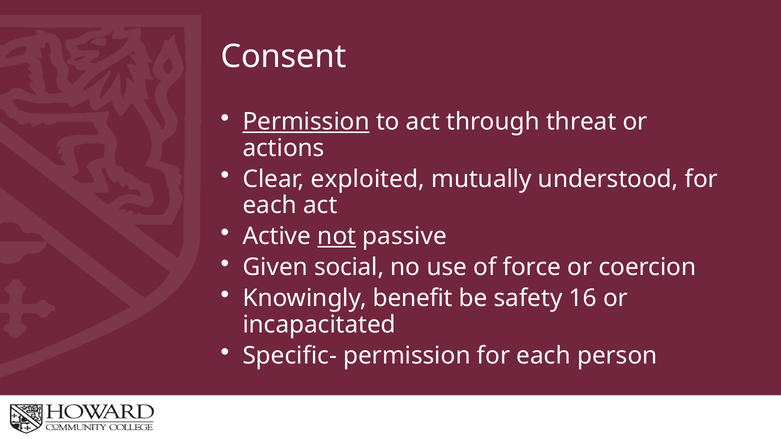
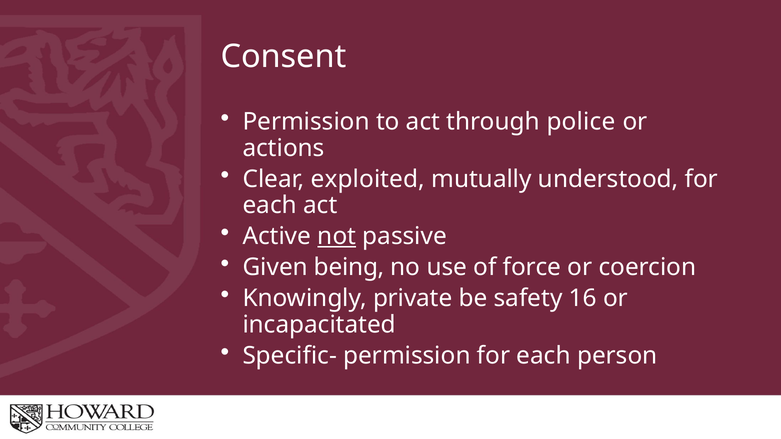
Permission underline: present -> none (306, 122)
threat: threat -> police (581, 122)
social: social -> being (349, 268)
benefit: benefit -> private (413, 299)
